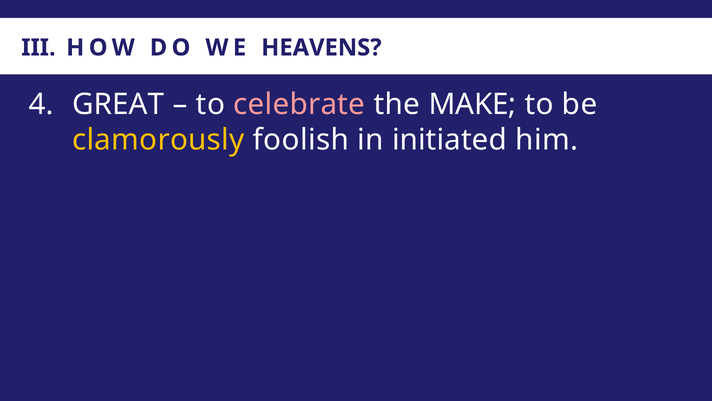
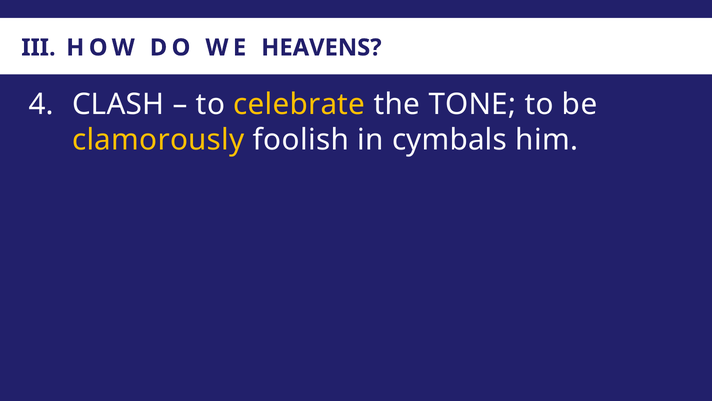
GREAT: GREAT -> CLASH (118, 104)
celebrate colour: pink -> yellow (299, 104)
MAKE: MAKE -> TONE (472, 104)
initiated: initiated -> cymbals (450, 140)
